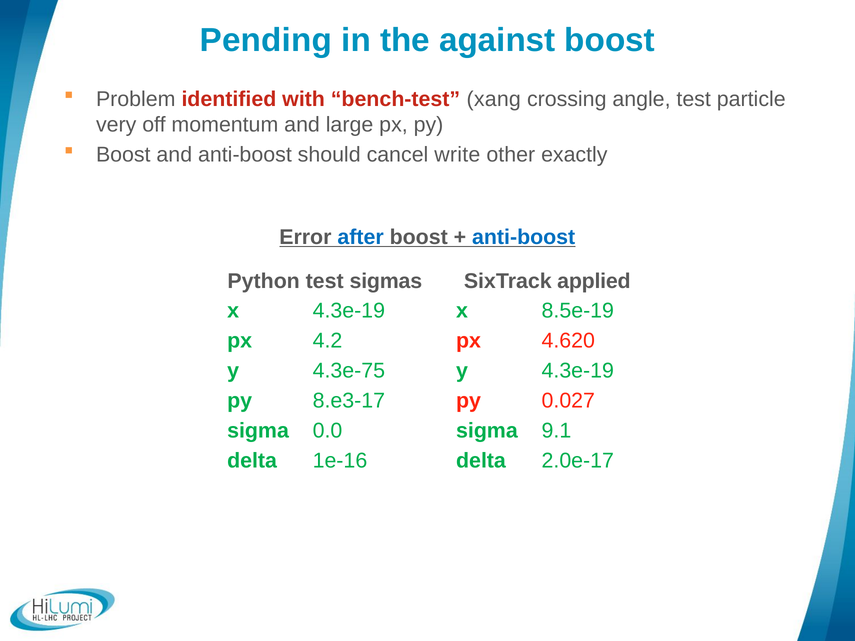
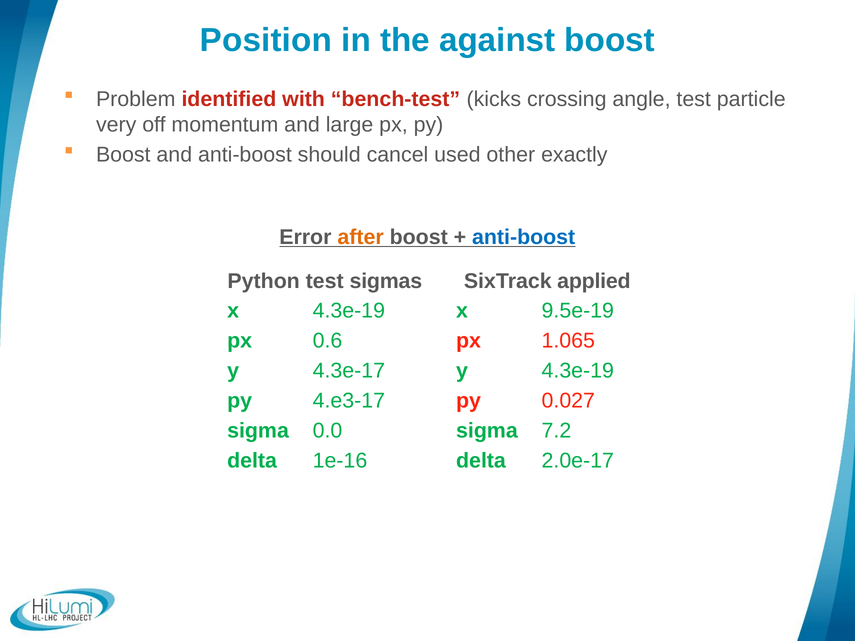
Pending: Pending -> Position (266, 40)
xang: xang -> kicks (494, 99)
write: write -> used (457, 155)
after colour: blue -> orange (361, 237)
8.5e-19: 8.5e-19 -> 9.5e-19 (578, 311)
4.2: 4.2 -> 0.6 (328, 341)
4.620: 4.620 -> 1.065 (568, 341)
4.3e-75: 4.3e-75 -> 4.3e-17 (349, 371)
8.e3-17: 8.e3-17 -> 4.e3-17 (349, 401)
9.1: 9.1 -> 7.2 (556, 431)
